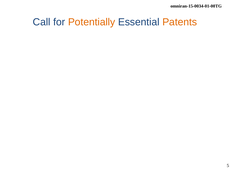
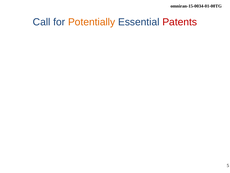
Patents colour: orange -> red (180, 22)
